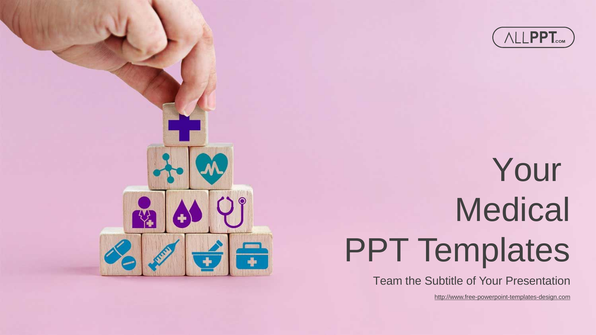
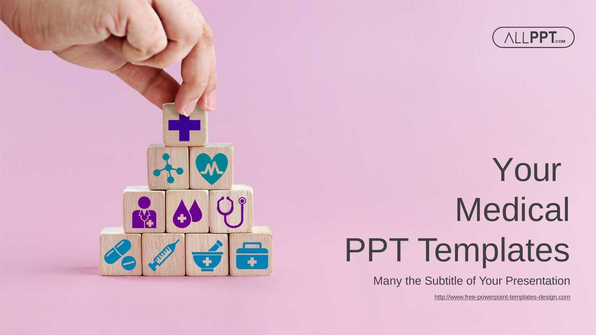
Team: Team -> Many (388, 281)
